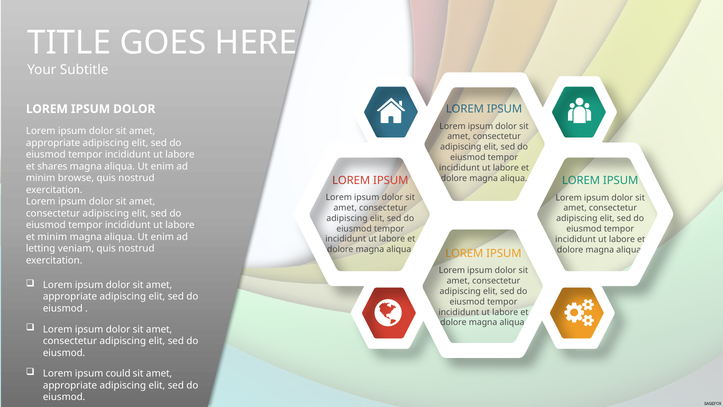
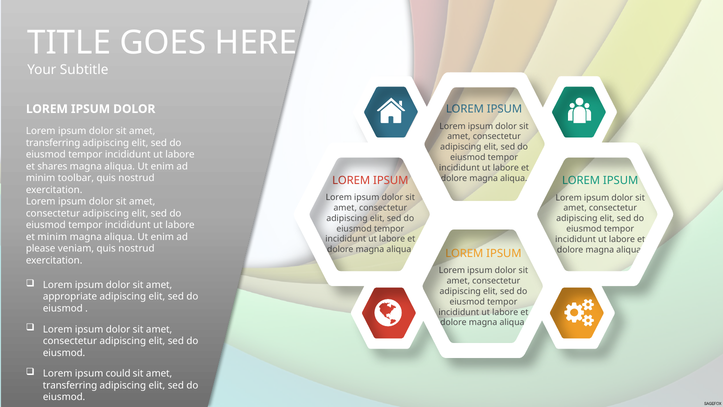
appropriate: appropriate -> transferring (53, 143)
browse: browse -> toolbar (76, 178)
letting: letting -> please (41, 249)
appropriate: appropriate -> transferring (70, 385)
